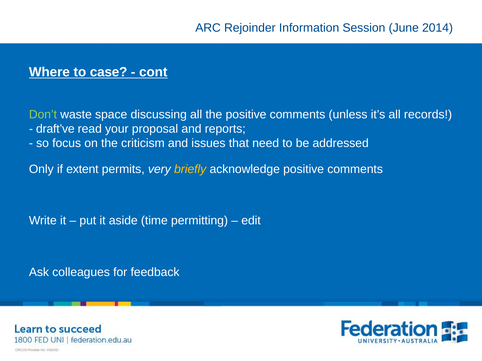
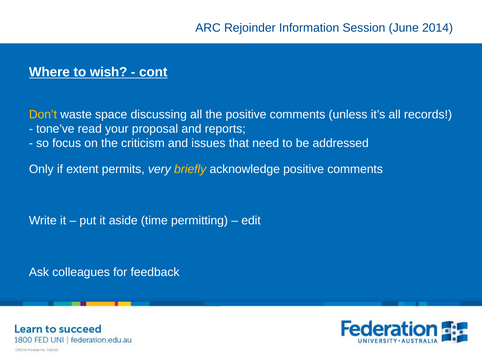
case: case -> wish (109, 72)
Don’t colour: light green -> yellow (43, 115)
draft’ve: draft’ve -> tone’ve (55, 129)
